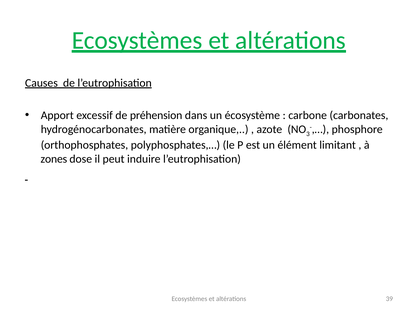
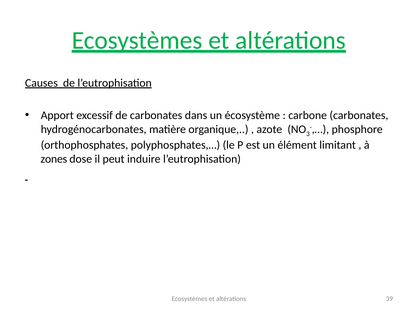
de préhension: préhension -> carbonates (156, 116)
